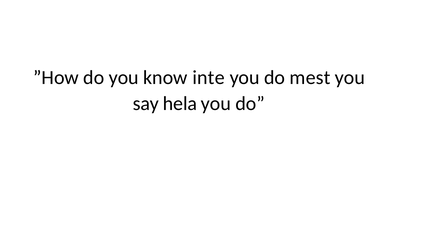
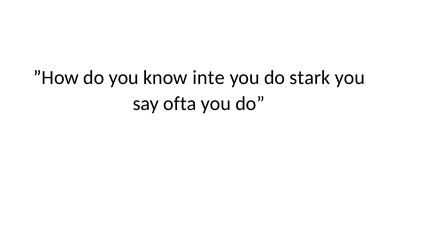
mest: mest -> stark (310, 78)
hela: hela -> ofta (180, 104)
